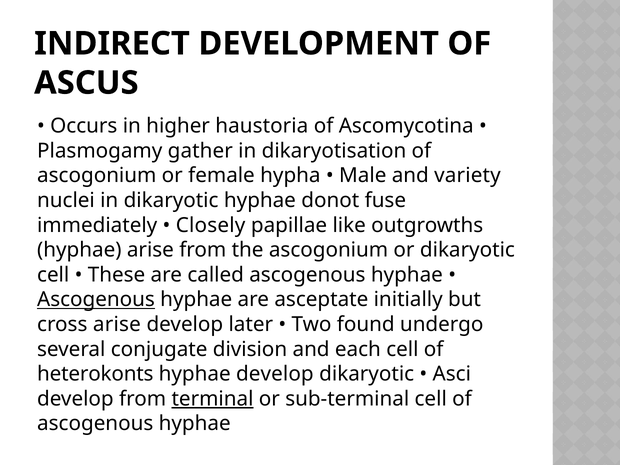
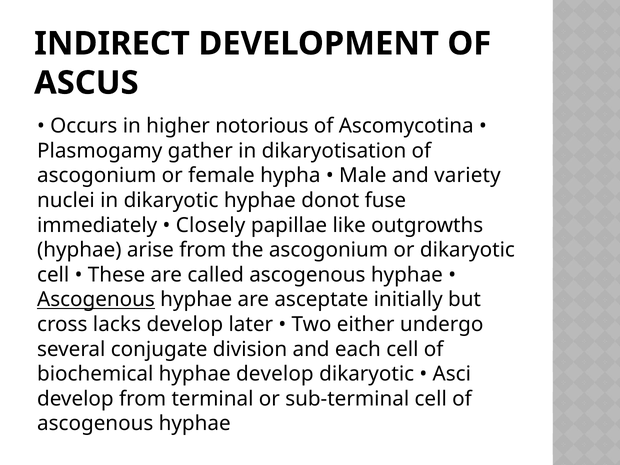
haustoria: haustoria -> notorious (262, 126)
cross arise: arise -> lacks (117, 324)
found: found -> either (366, 324)
heterokonts: heterokonts -> biochemical (95, 374)
terminal underline: present -> none (213, 399)
